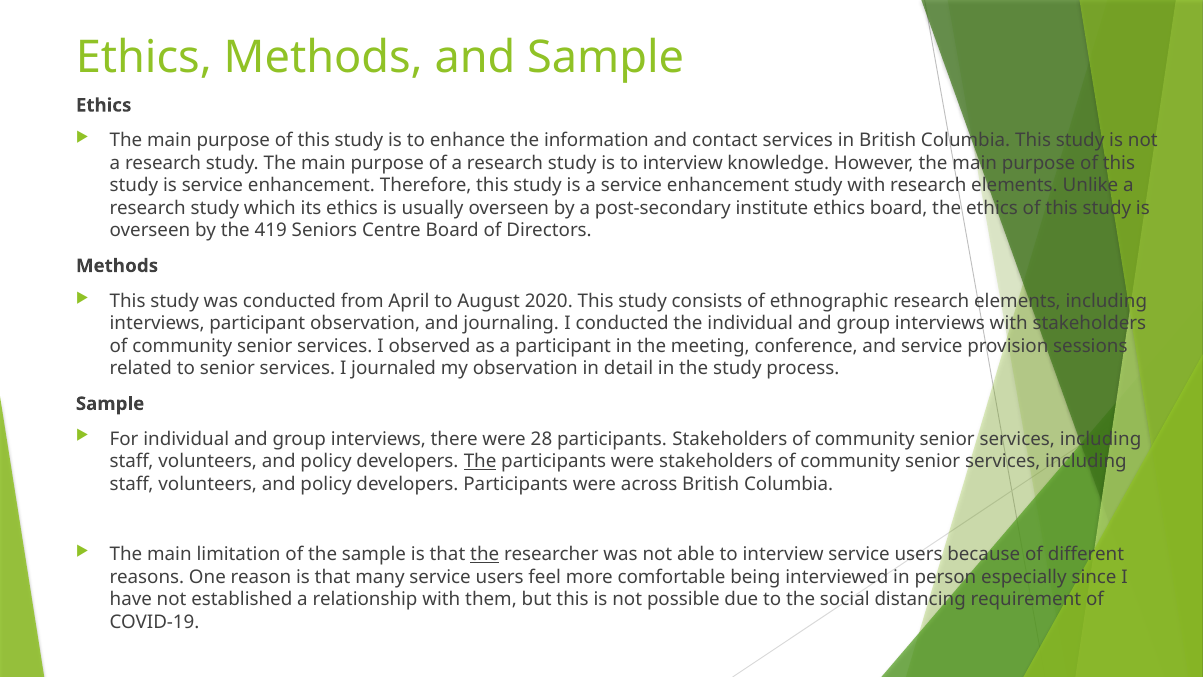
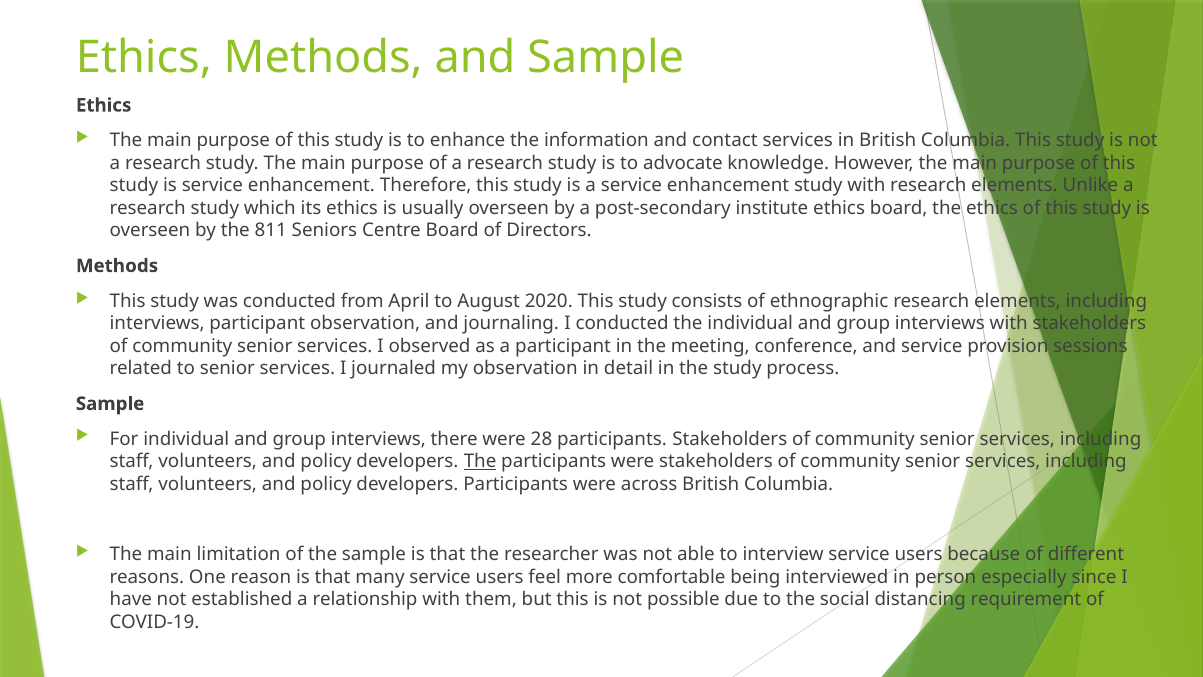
is to interview: interview -> advocate (683, 163)
419: 419 -> 811 (271, 231)
the underline: present -> none (485, 554)
